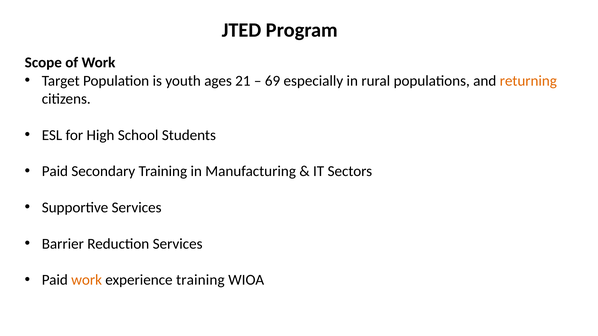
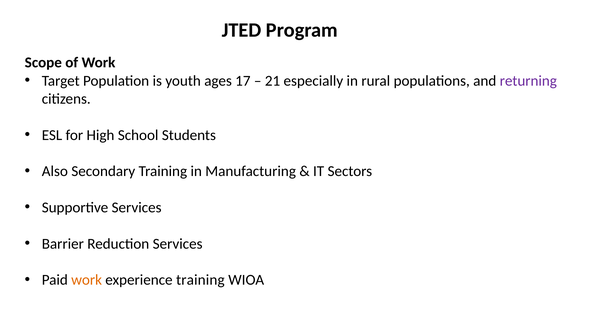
21: 21 -> 17 (243, 81)
69: 69 -> 21 (273, 81)
returning colour: orange -> purple (528, 81)
Paid: Paid -> Also (55, 171)
